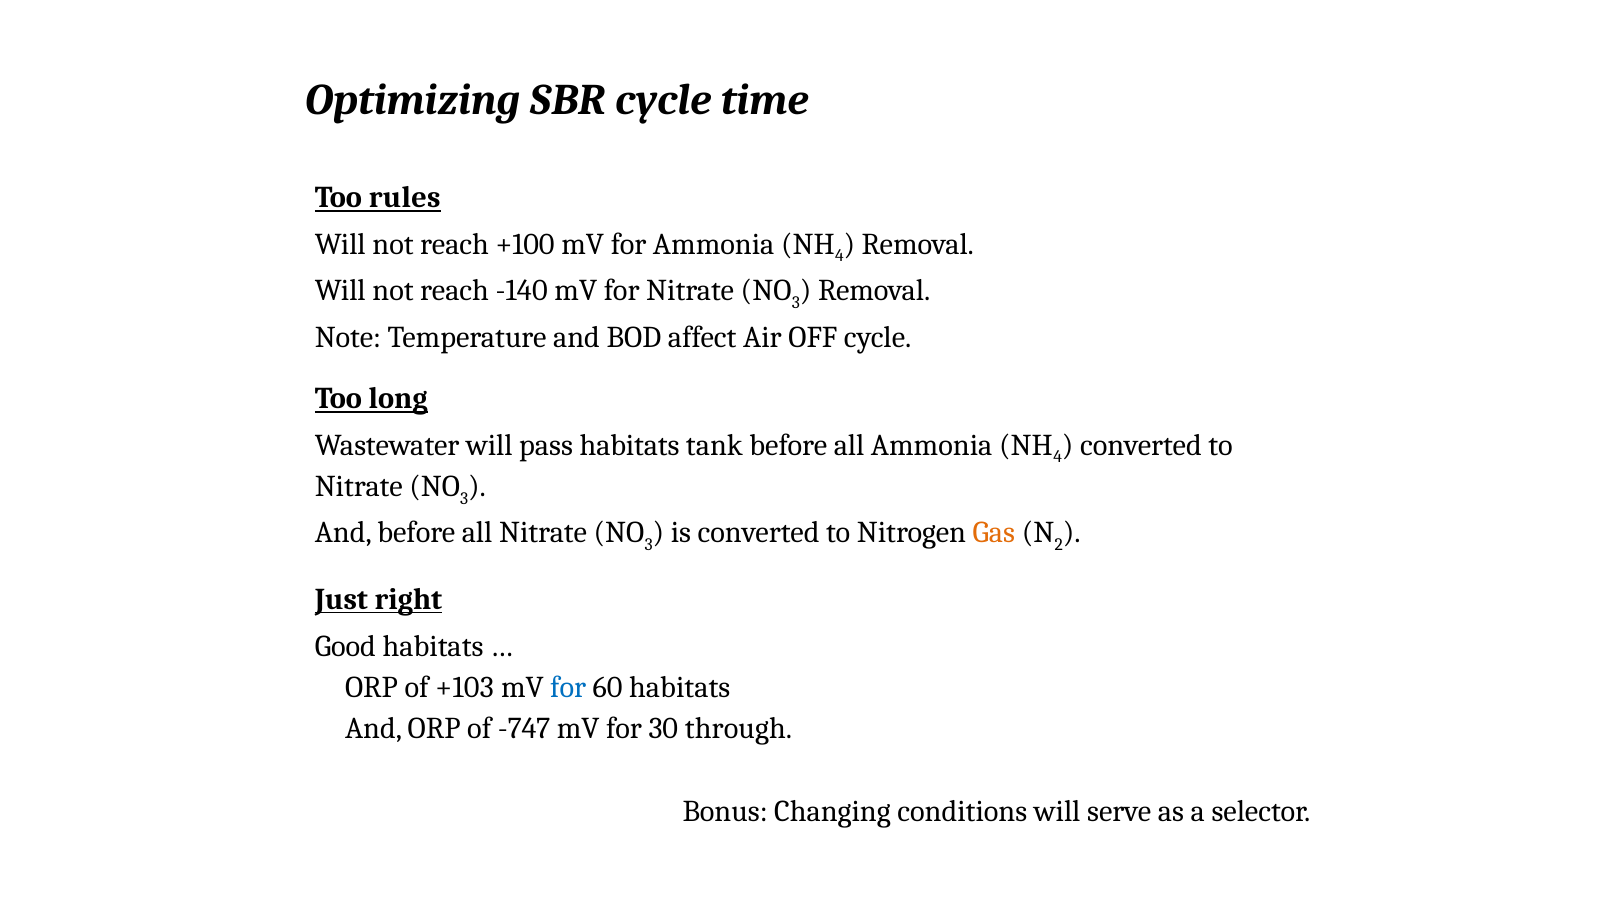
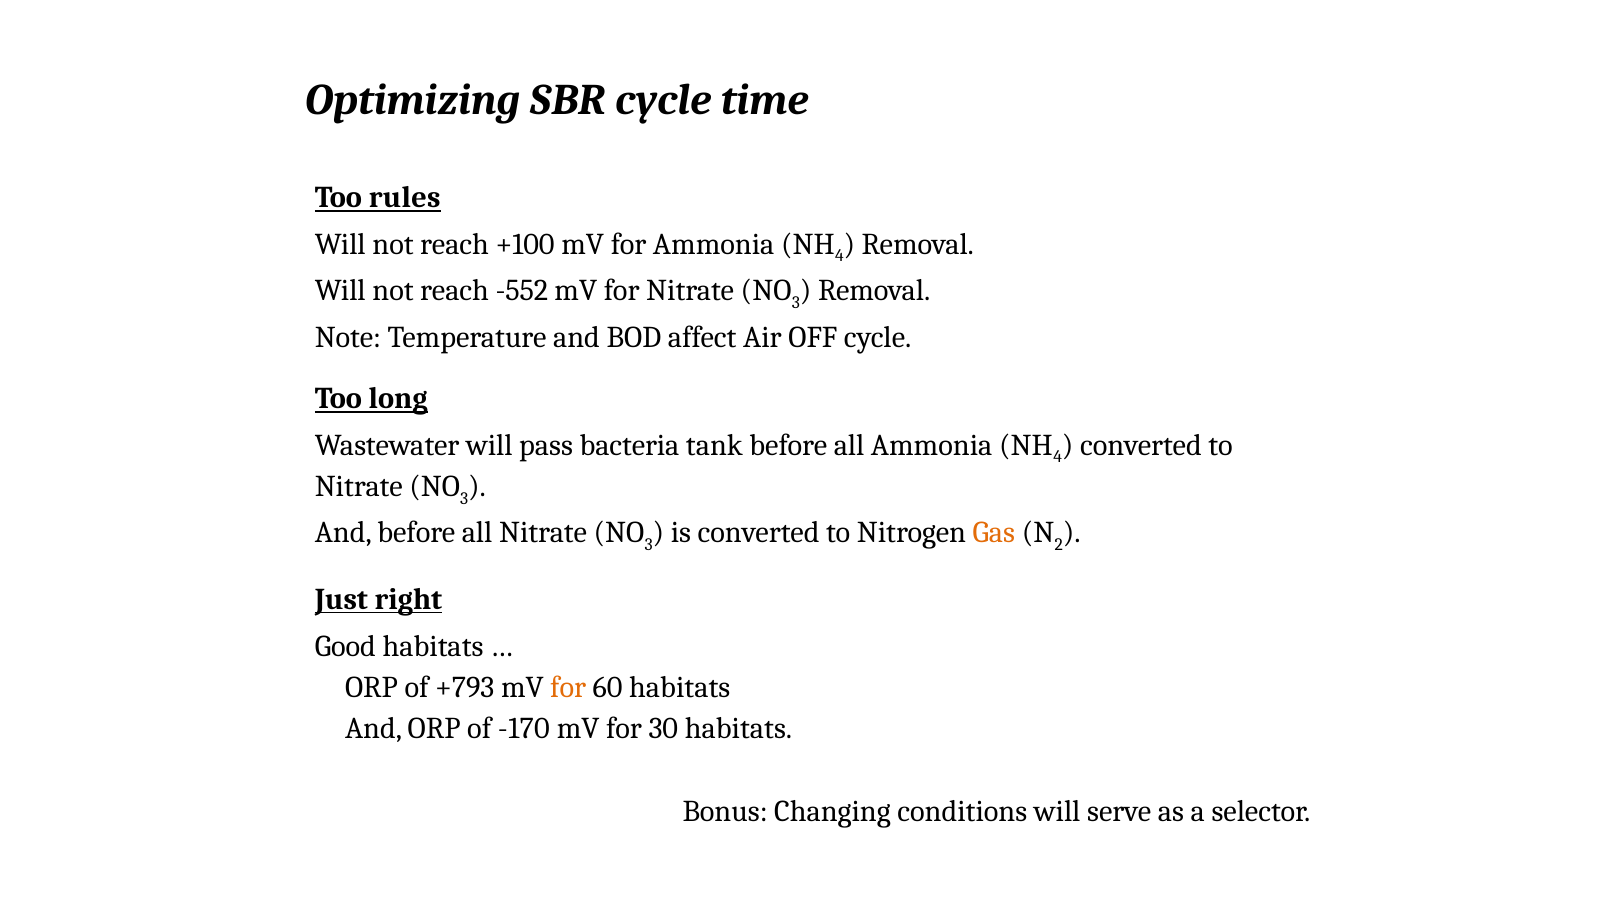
-140: -140 -> -552 (522, 291)
pass habitats: habitats -> bacteria (630, 445)
+103: +103 -> +793 (465, 687)
for colour: blue -> orange (568, 687)
-747: -747 -> -170 (524, 729)
30 through: through -> habitats (739, 729)
